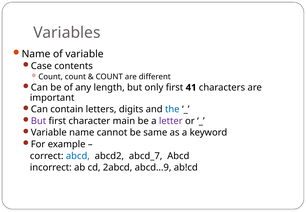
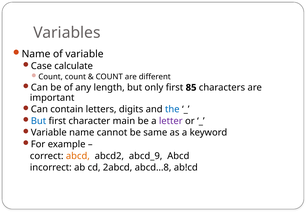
contents: contents -> calculate (74, 66)
41: 41 -> 85 (191, 88)
But colour: purple -> blue (39, 121)
abcd colour: blue -> orange (78, 156)
abcd_7: abcd_7 -> abcd_9 (146, 156)
abcd…9: abcd…9 -> abcd…8 (153, 167)
